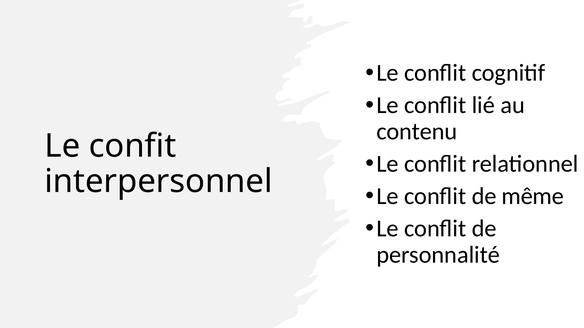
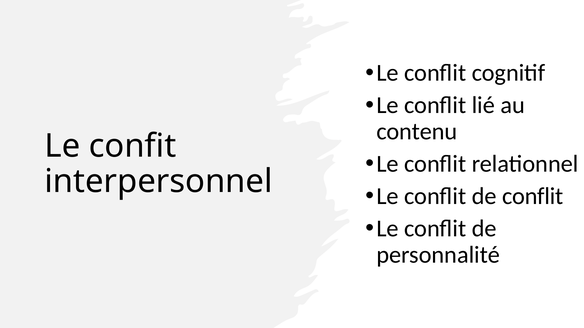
de même: même -> conflit (533, 196)
